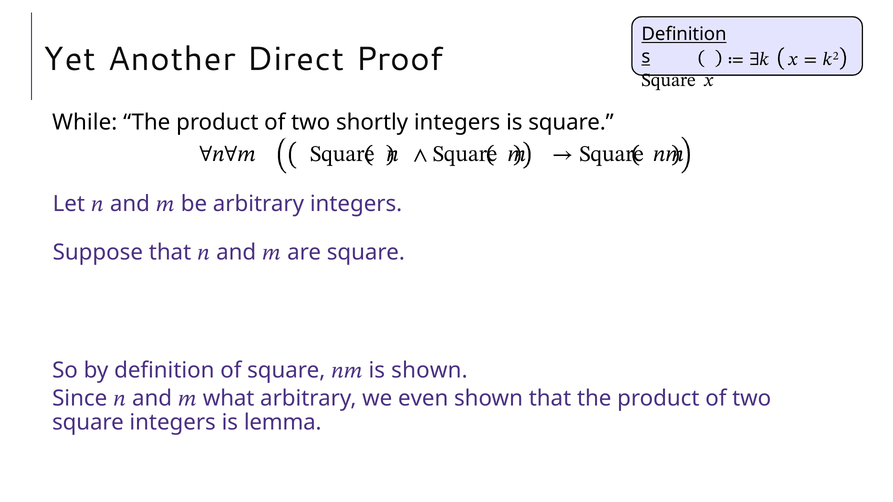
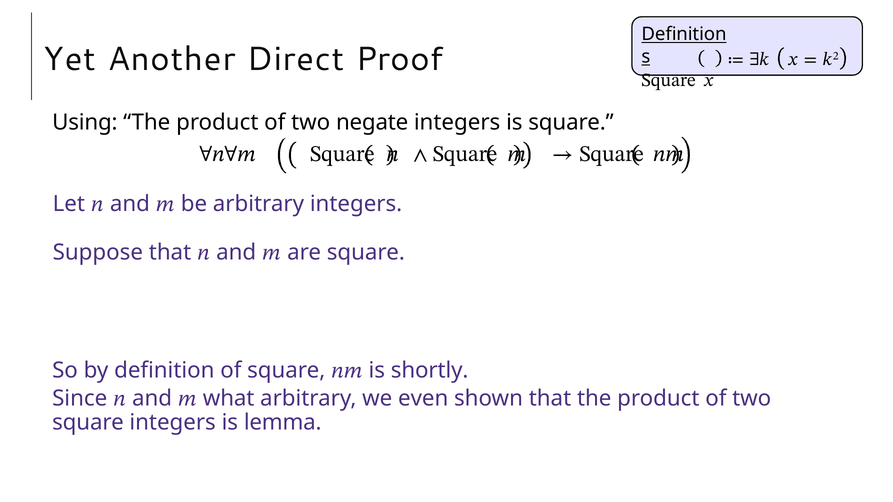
While: While -> Using (85, 122)
shortly: shortly -> negate (372, 122)
is shown: shown -> shortly (430, 370)
